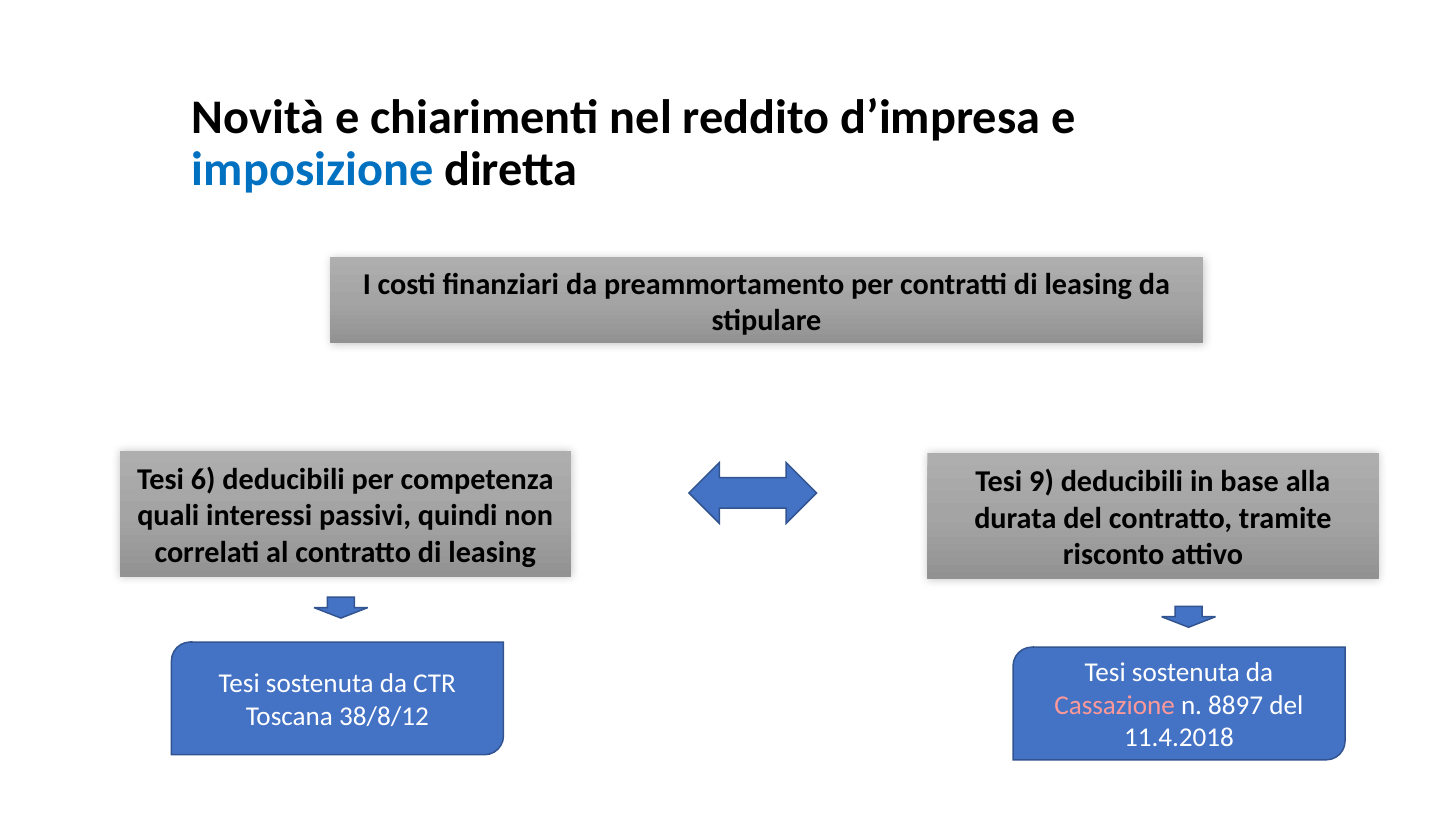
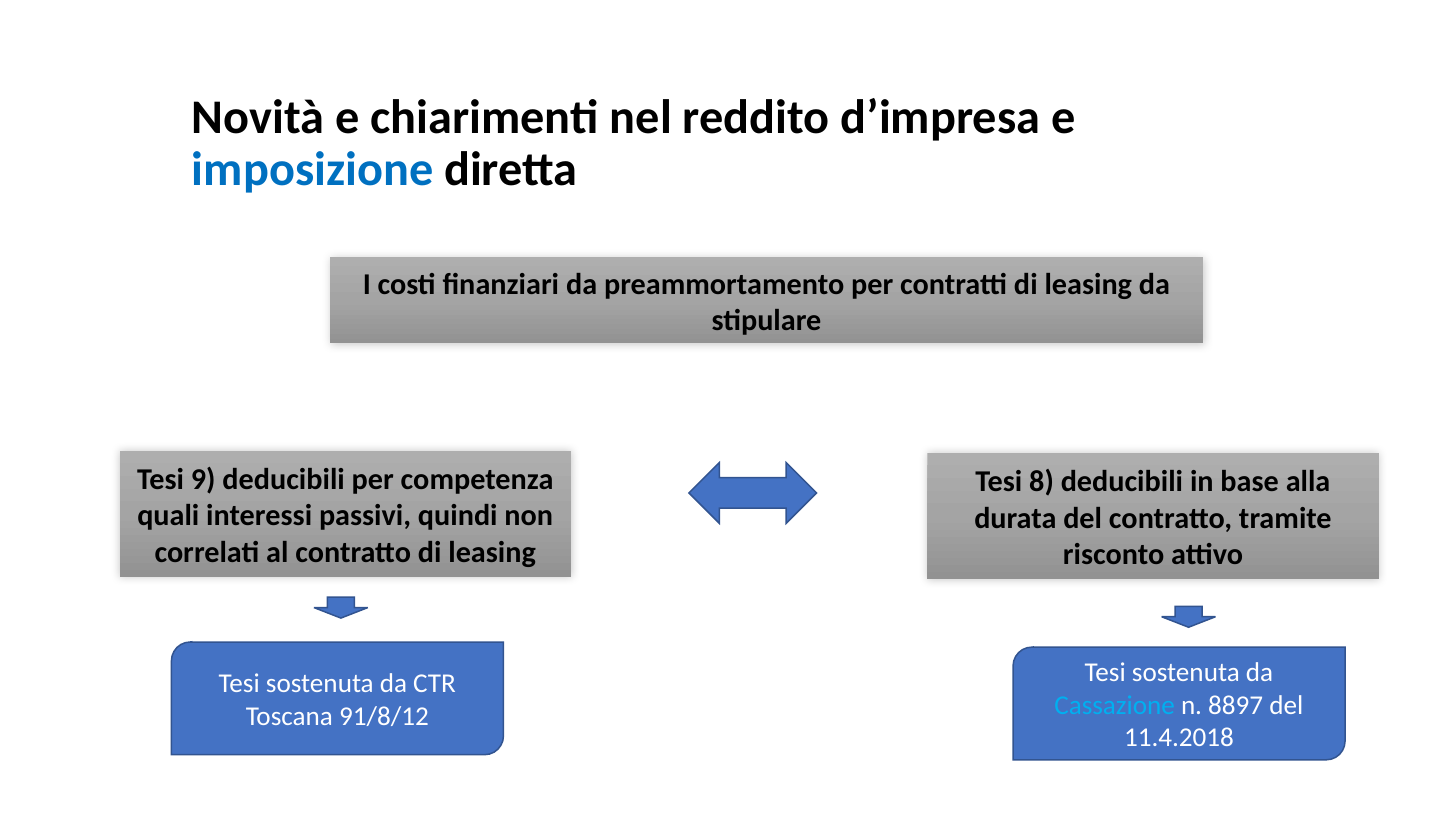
6: 6 -> 9 (203, 480)
9: 9 -> 8 (1042, 482)
Cassazione colour: pink -> light blue (1115, 705)
38/8/12: 38/8/12 -> 91/8/12 (384, 717)
